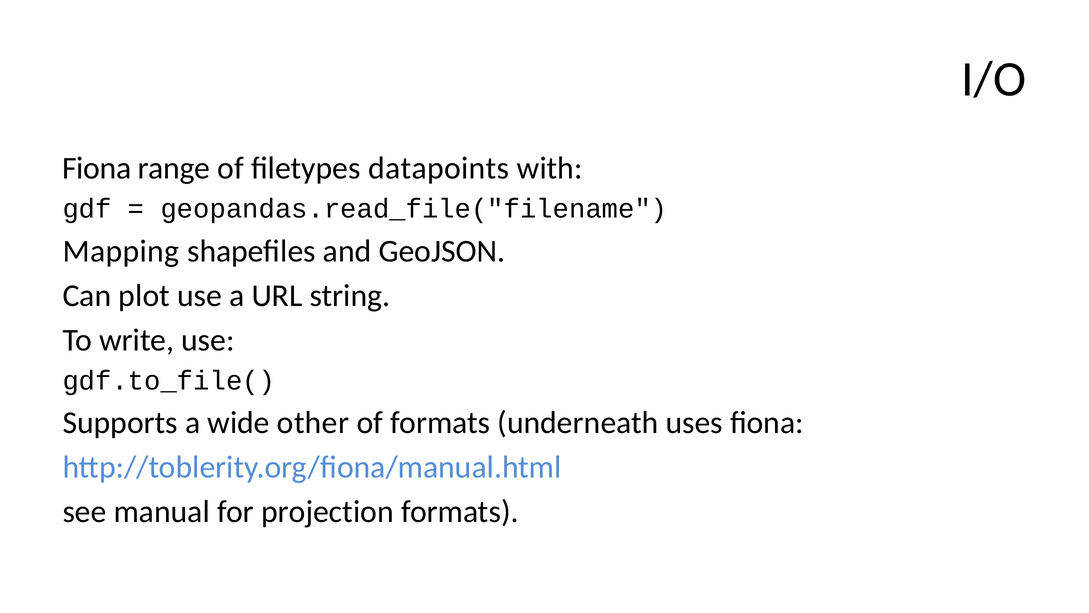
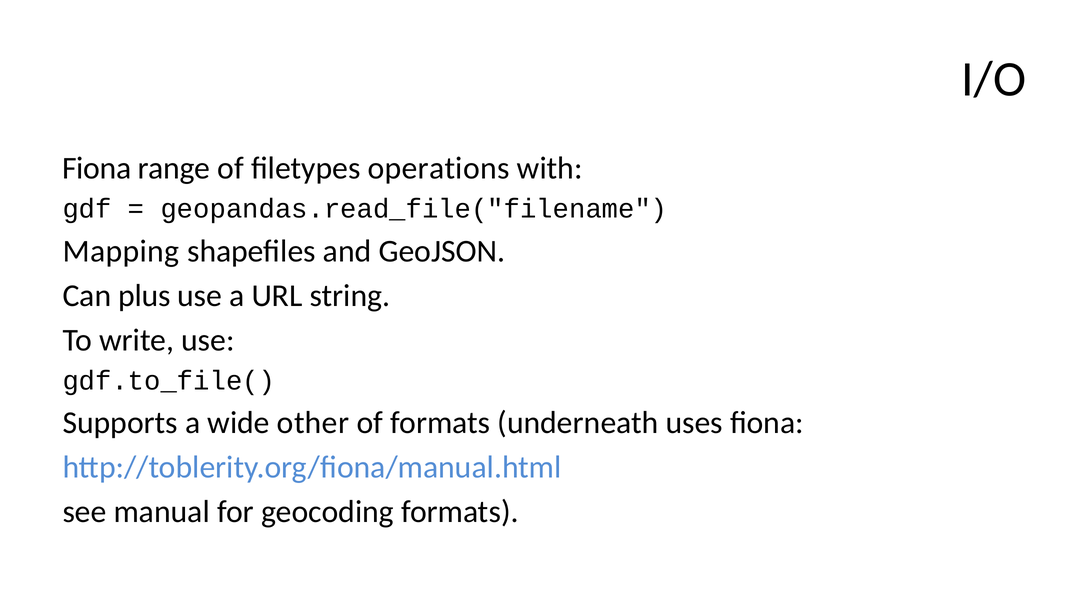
datapoints: datapoints -> operations (439, 168)
plot: plot -> plus (144, 295)
projection: projection -> geocoding (327, 512)
